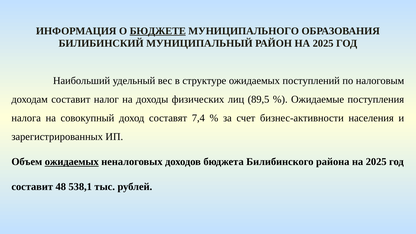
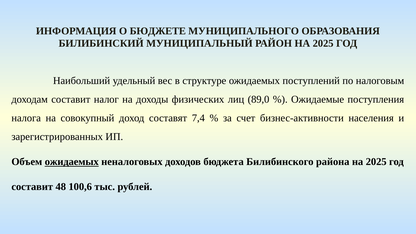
БЮДЖЕТЕ underline: present -> none (158, 31)
89,5: 89,5 -> 89,0 (259, 99)
538,1: 538,1 -> 100,6 (80, 187)
